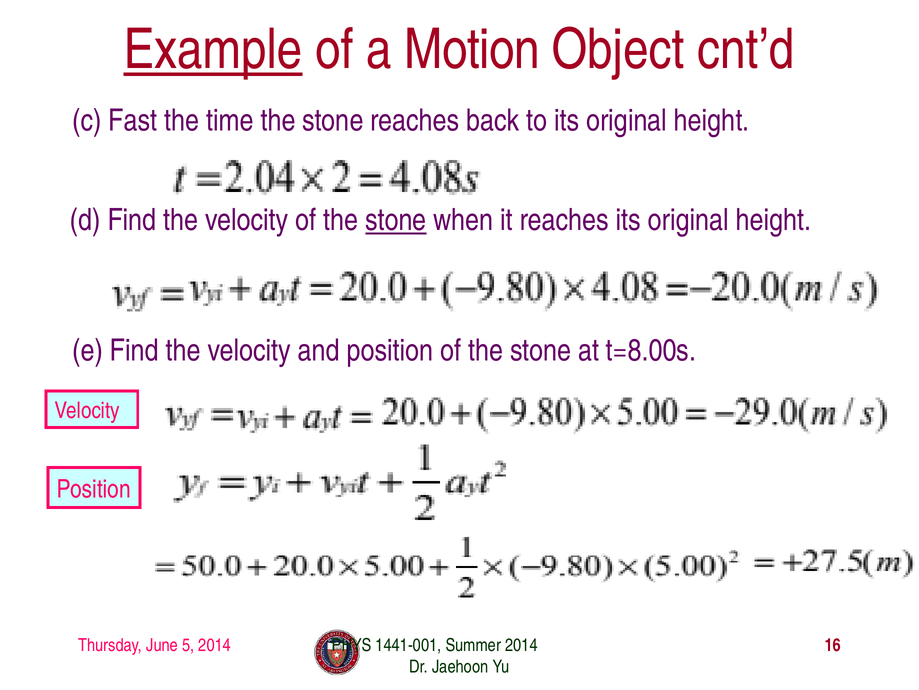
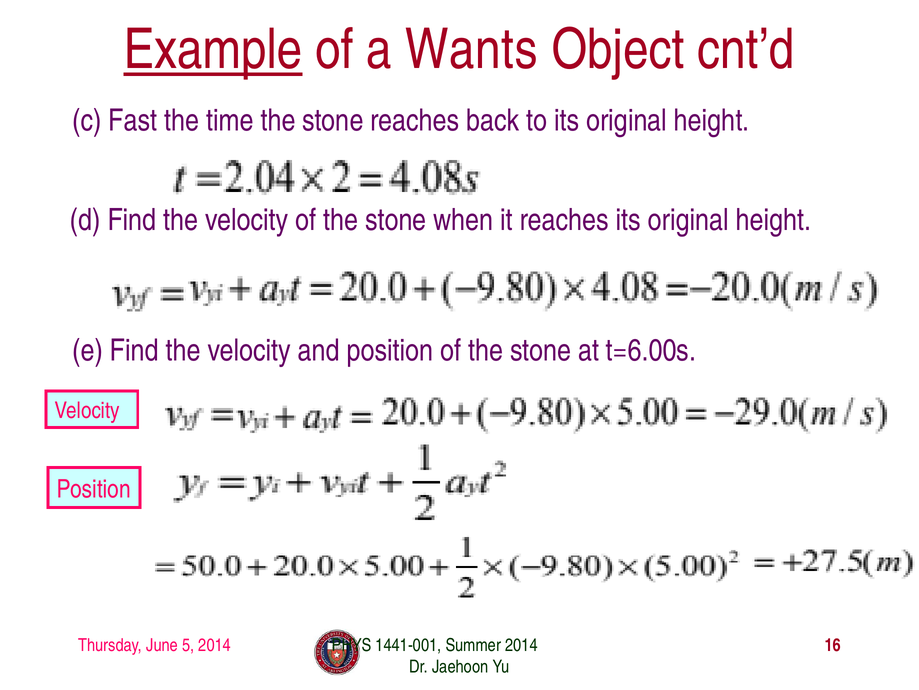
Motion: Motion -> Wants (471, 50)
stone underline: present -> none (396, 220)
t=8.00s: t=8.00s -> t=6.00s (651, 350)
